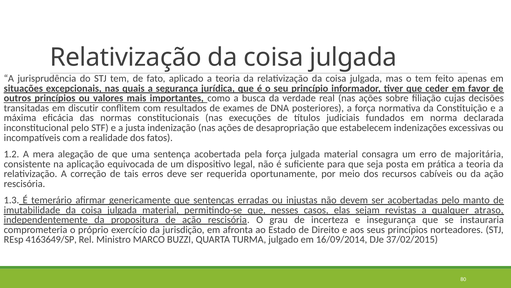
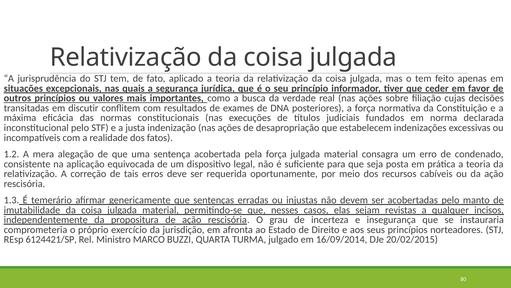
majoritária: majoritária -> condenado (479, 154)
atraso: atraso -> incisos (489, 210)
4163649/SP: 4163649/SP -> 6124421/SP (51, 239)
37/02/2015: 37/02/2015 -> 20/02/2015 (412, 239)
